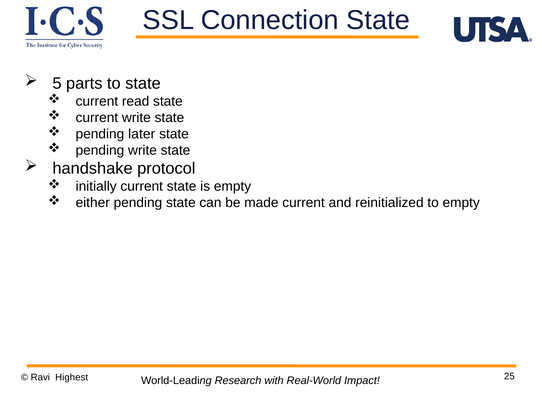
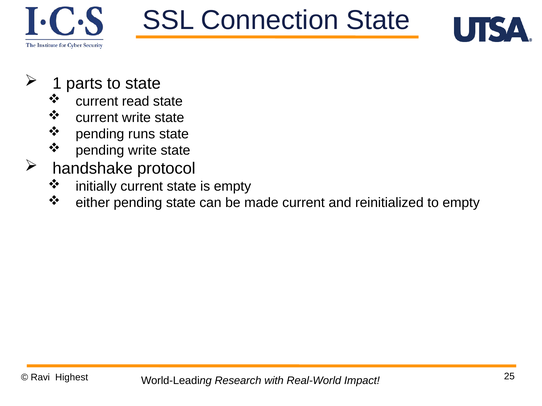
5: 5 -> 1 (57, 84)
later: later -> runs (142, 134)
